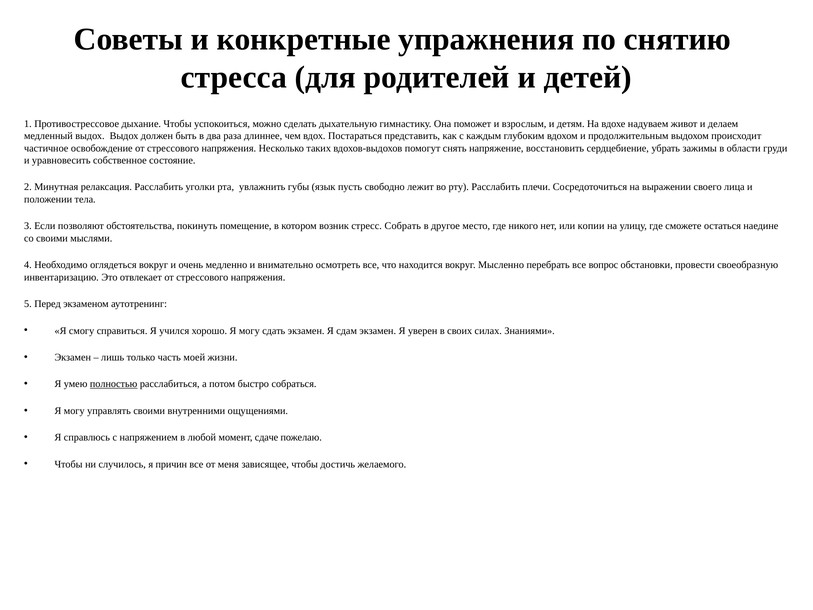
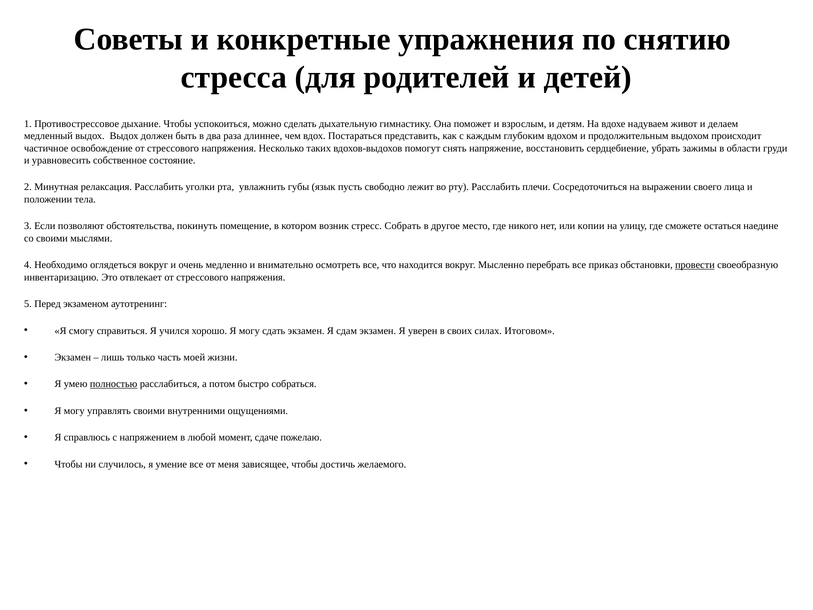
вопрос: вопрос -> приказ (603, 265)
провести underline: none -> present (695, 265)
Знаниями: Знаниями -> Итоговом (530, 331)
причин: причин -> умение (171, 464)
